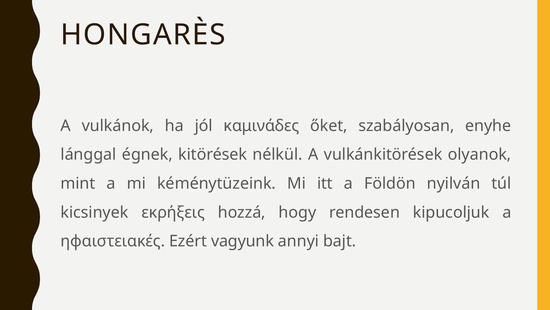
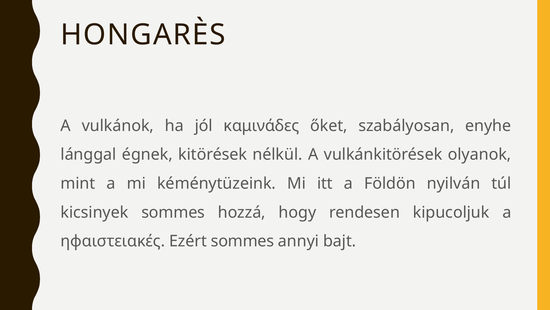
kicsinyek εκρήξεις: εκρήξεις -> sommes (173, 212)
Ezért vagyunk: vagyunk -> sommes (243, 241)
